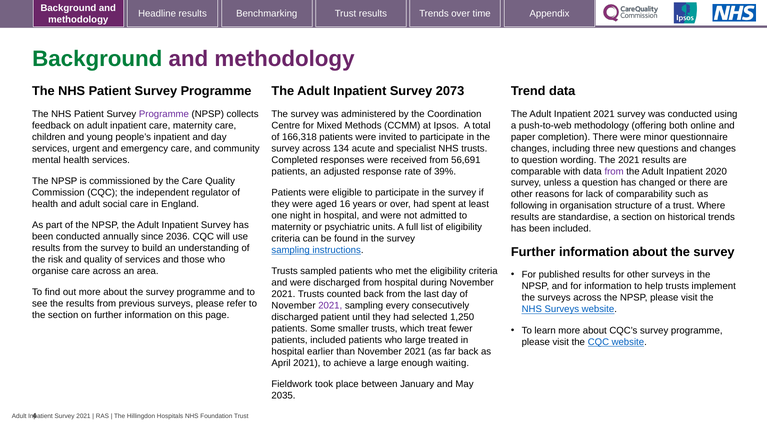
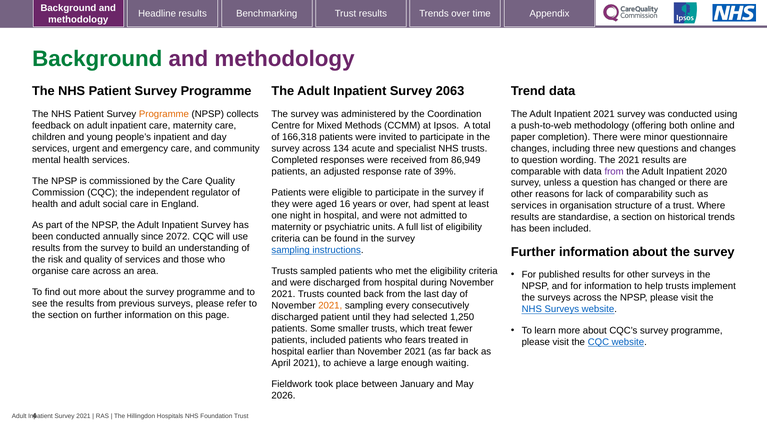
2073: 2073 -> 2063 (450, 91)
Programme colour: purple -> orange (164, 114)
56,691: 56,691 -> 86,949 (466, 160)
following: following -> services (529, 206)
2036: 2036 -> 2072 (178, 237)
2021 colour: purple -> orange (330, 306)
who large: large -> fears (415, 340)
2035: 2035 -> 2026 (283, 396)
